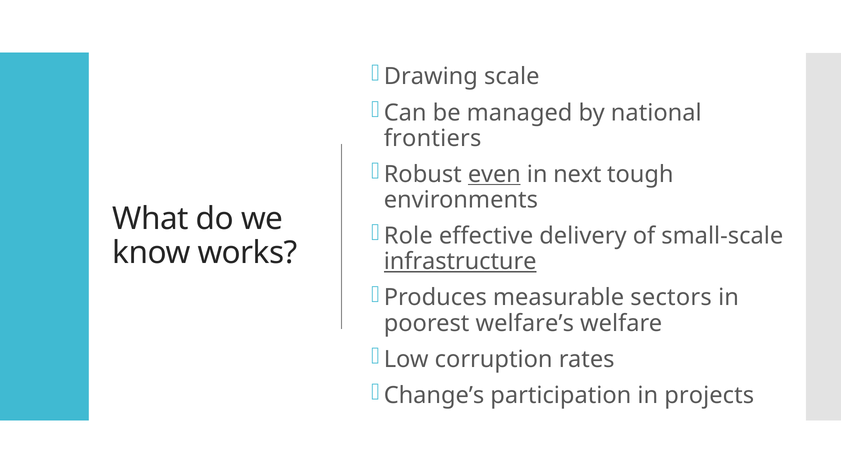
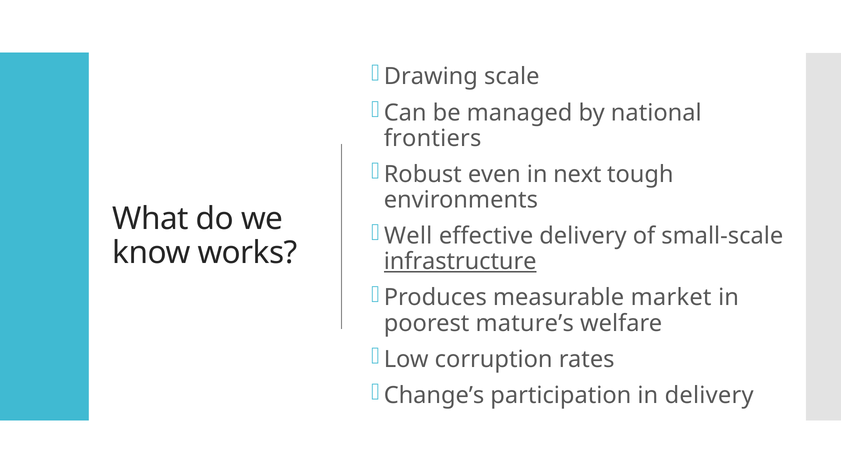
even underline: present -> none (494, 174)
Role: Role -> Well (408, 236)
sectors: sectors -> market (671, 298)
welfare’s: welfare’s -> mature’s (525, 323)
in projects: projects -> delivery (709, 395)
